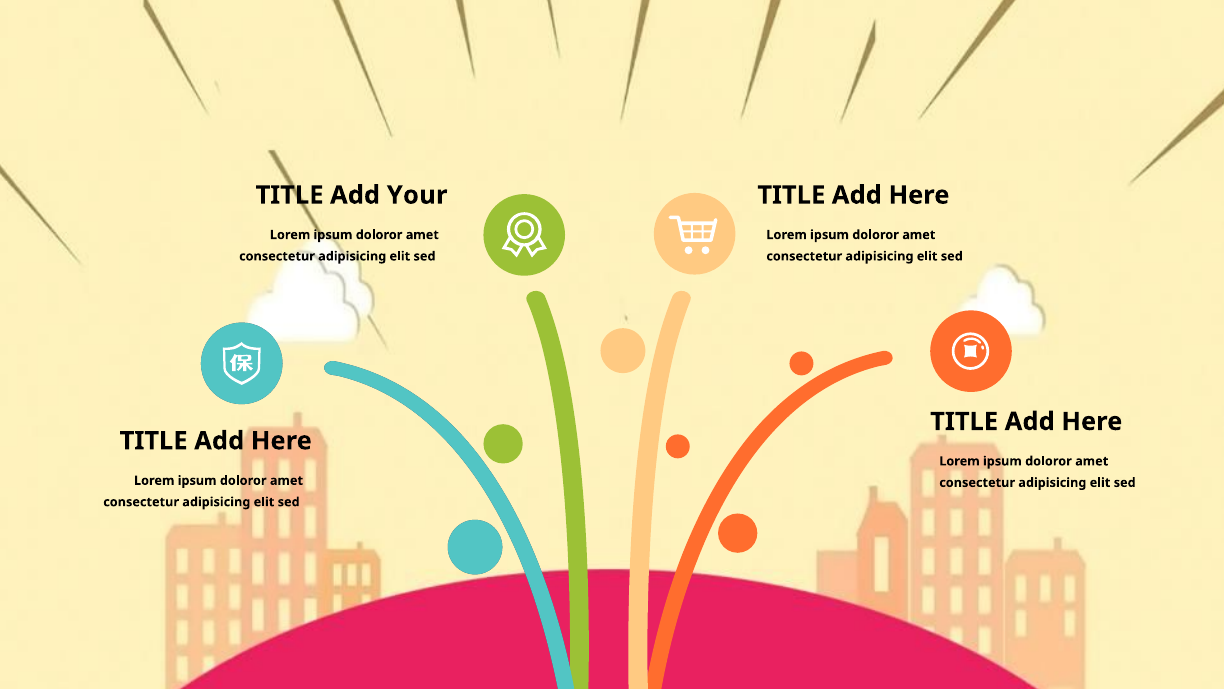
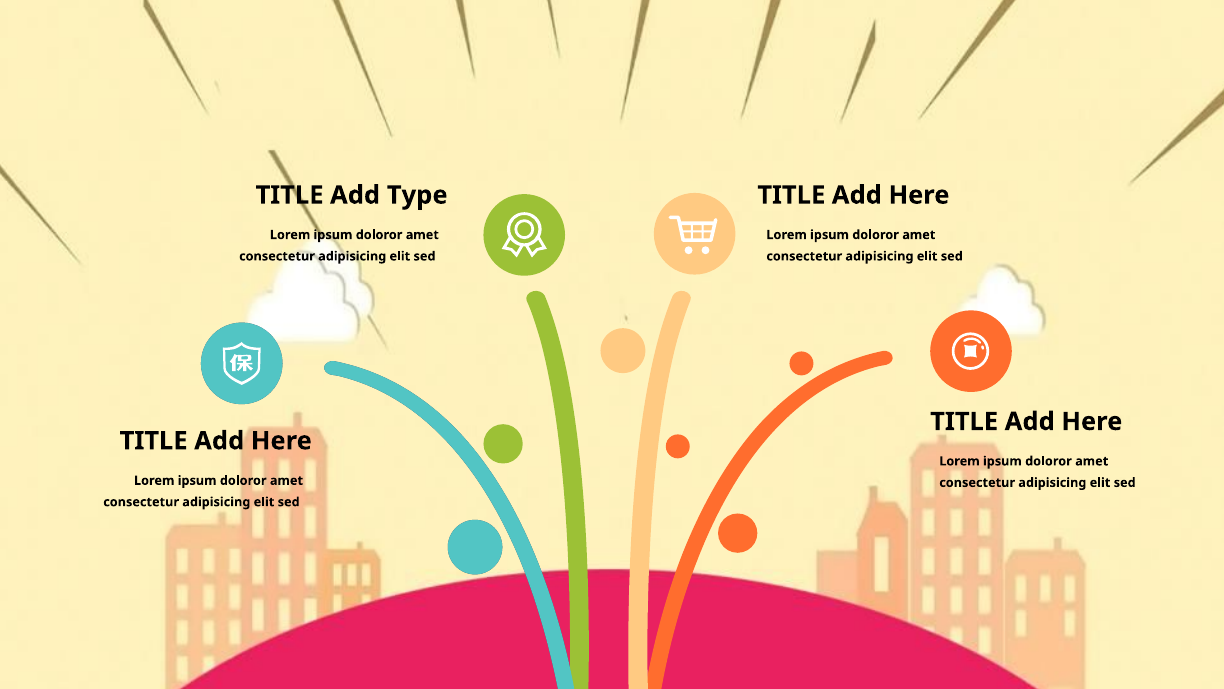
Your: Your -> Type (417, 195)
